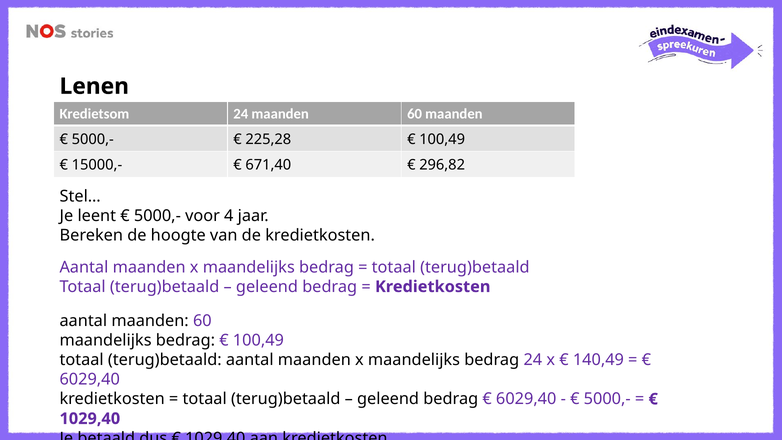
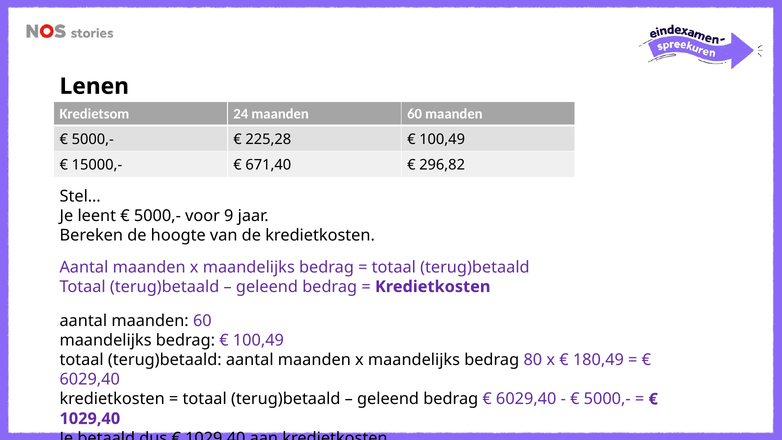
4: 4 -> 9 (229, 216)
bedrag 24: 24 -> 80 (533, 360)
140,49: 140,49 -> 180,49 (598, 360)
